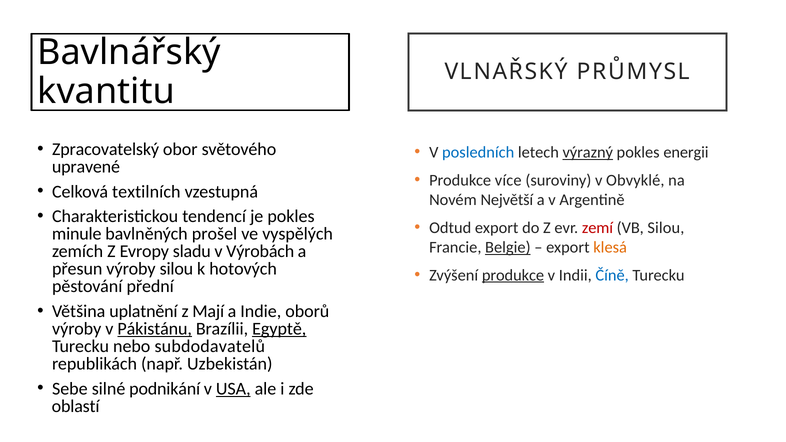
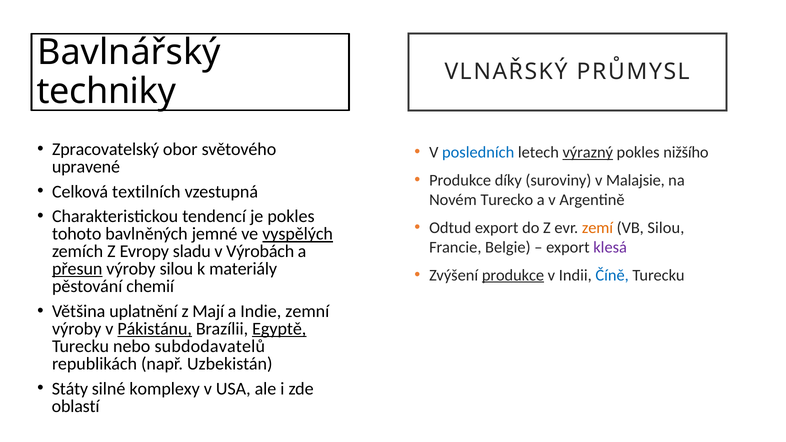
kvantitu: kvantitu -> techniky (106, 91)
energii: energii -> nižšího (686, 152)
více: více -> díky (508, 180)
Obvyklé: Obvyklé -> Malajsie (635, 180)
Největší: Největší -> Turecko (507, 200)
zemí colour: red -> orange (597, 228)
minule: minule -> tohoto (77, 234)
prošel: prošel -> jemné (215, 234)
vyspělých underline: none -> present (298, 234)
Belgie underline: present -> none (508, 247)
klesá colour: orange -> purple (610, 247)
přesun underline: none -> present (77, 269)
hotových: hotových -> materiály (243, 269)
přední: přední -> chemií (150, 287)
oborů: oborů -> zemní (307, 311)
Sebe: Sebe -> Státy (70, 389)
podnikání: podnikání -> komplexy (165, 389)
USA underline: present -> none (233, 389)
